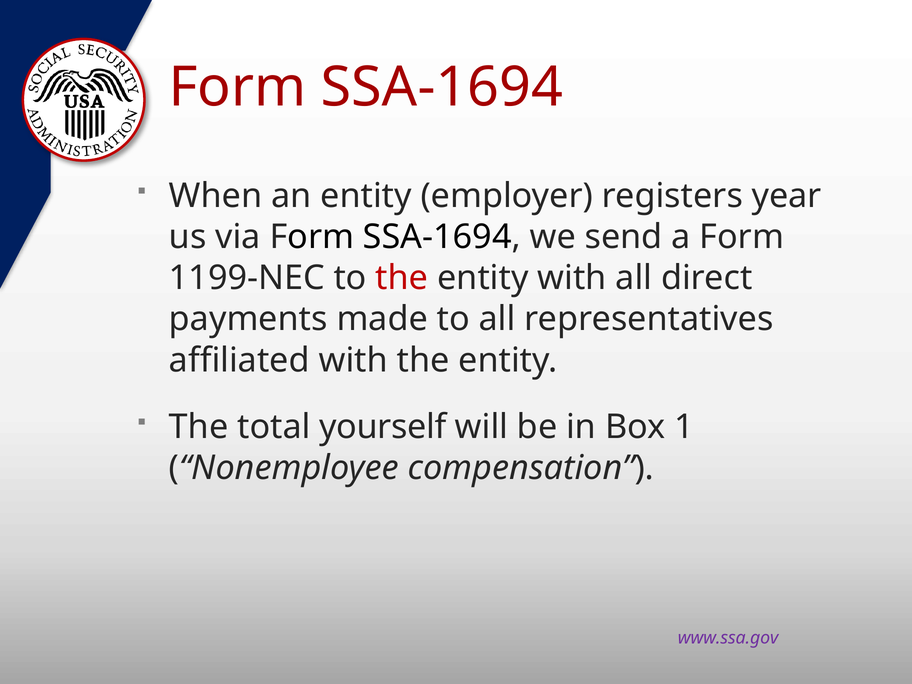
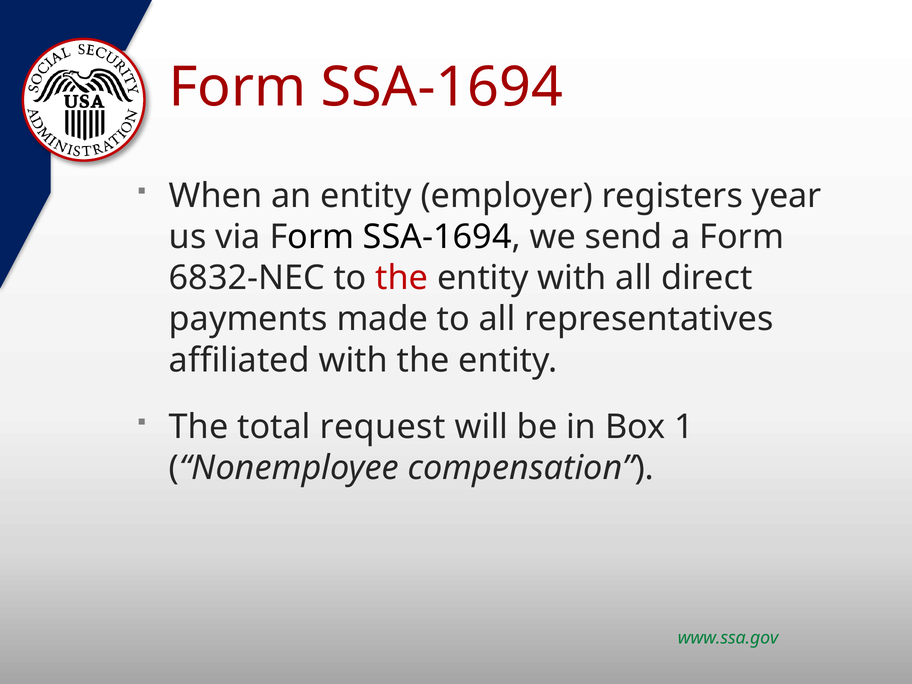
1199-NEC: 1199-NEC -> 6832-NEC (247, 278)
yourself: yourself -> request (383, 427)
www.ssa.gov colour: purple -> green (728, 638)
